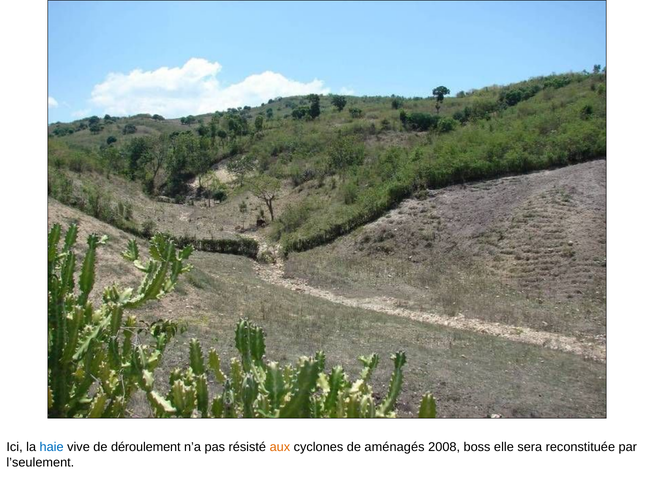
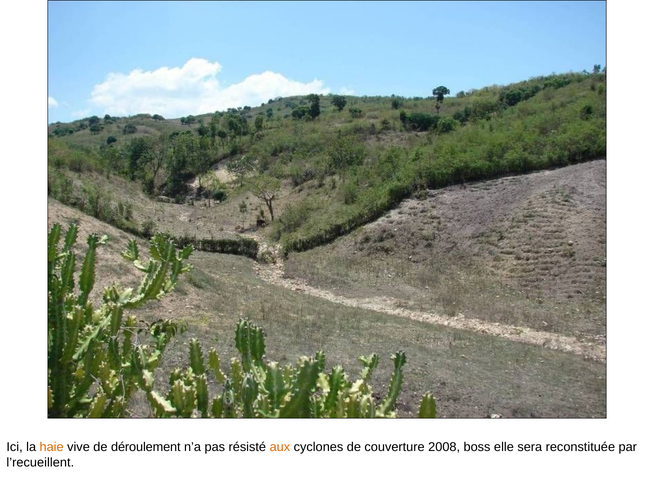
haie colour: blue -> orange (52, 448)
aménagés: aménagés -> couverture (395, 448)
l’seulement: l’seulement -> l’recueillent (40, 463)
